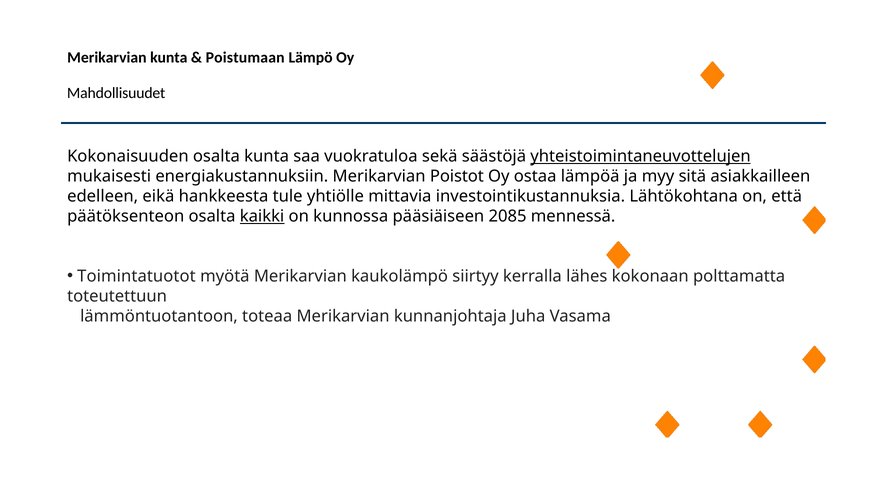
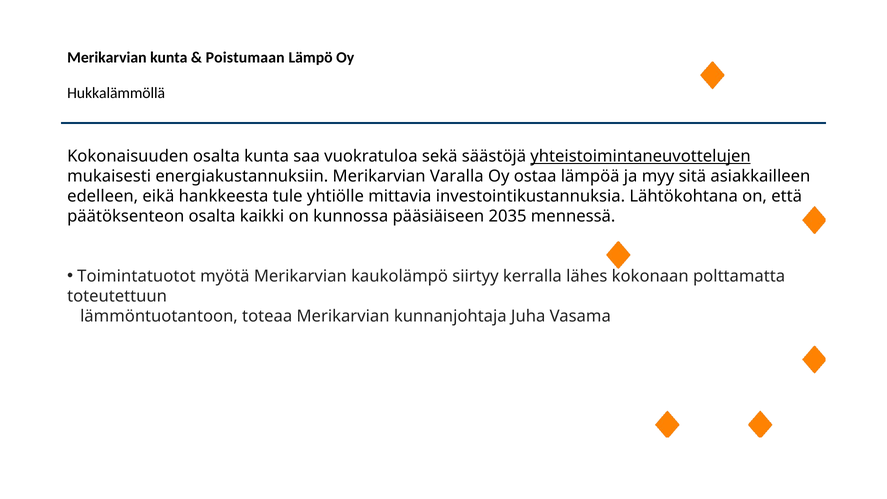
Mahdollisuudet: Mahdollisuudet -> Hukkalämmöllä (116, 93)
Poistot: Poistot -> Varalla (457, 176)
kaikki underline: present -> none (262, 216)
2085: 2085 -> 2035 (508, 216)
